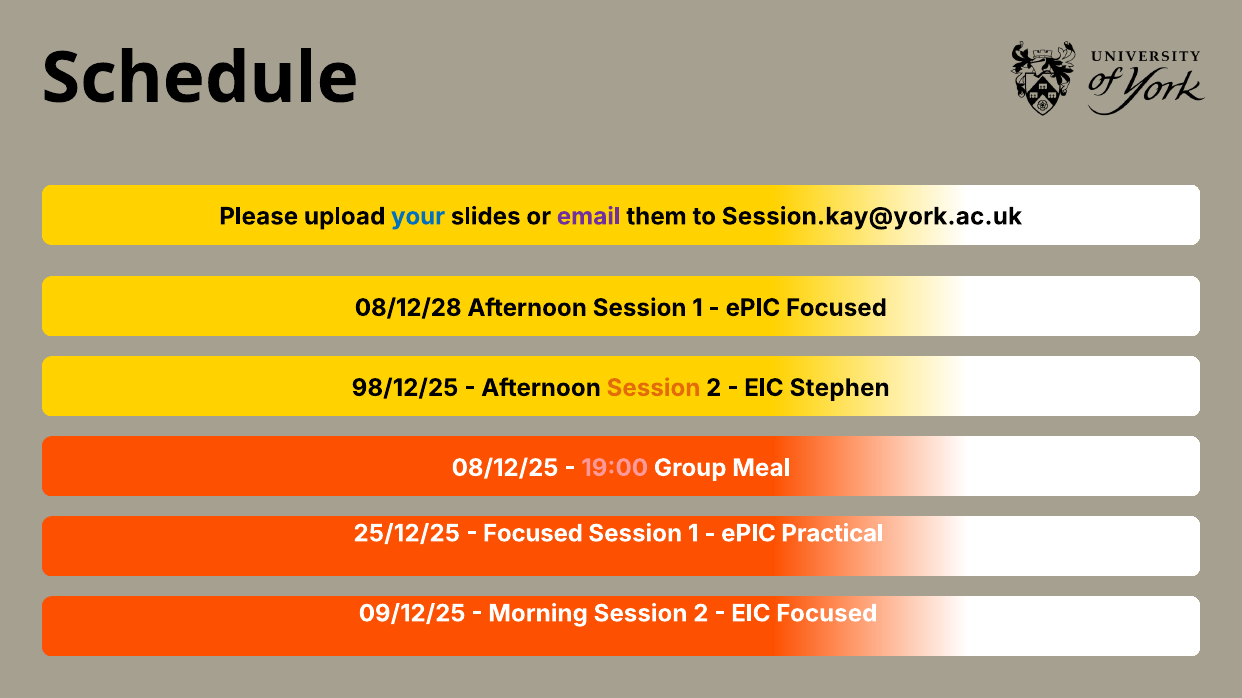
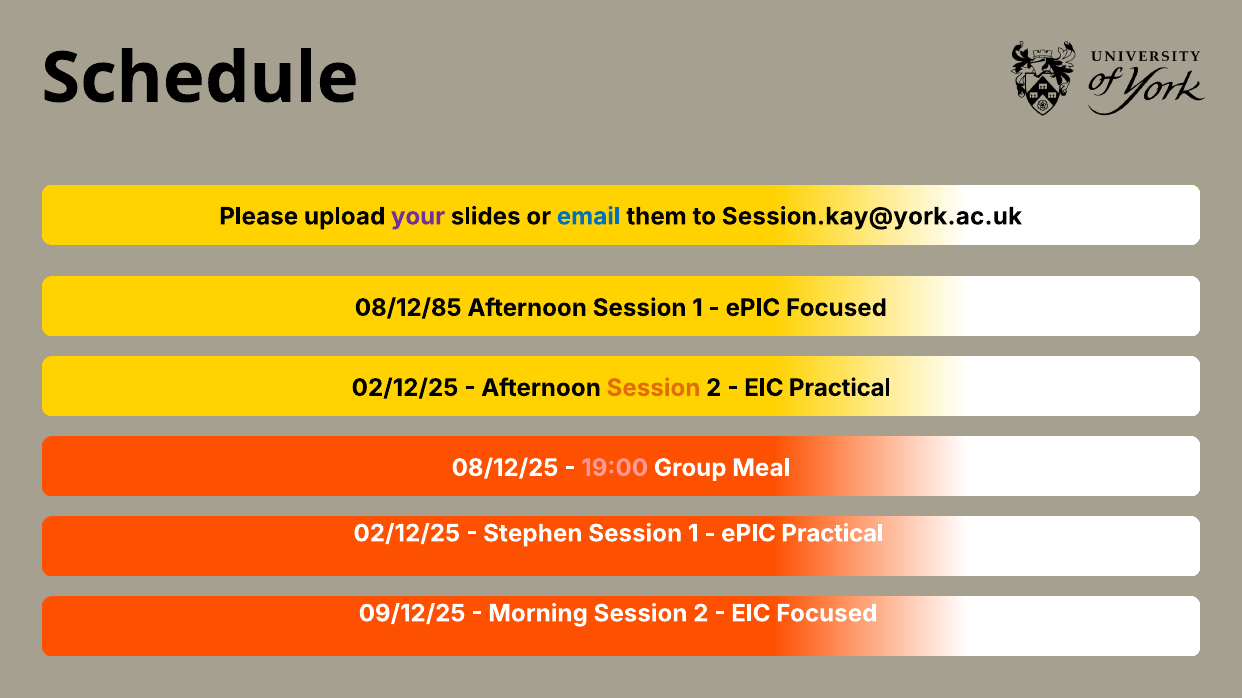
your colour: blue -> purple (418, 217)
email colour: purple -> blue (589, 217)
08/12/28: 08/12/28 -> 08/12/85 (408, 308)
98/12/25: 98/12/25 -> 02/12/25 (405, 388)
EIC Stephen: Stephen -> Practical (840, 388)
25/12/25: 25/12/25 -> 02/12/25 (407, 534)
Focused: Focused -> Stephen (533, 534)
